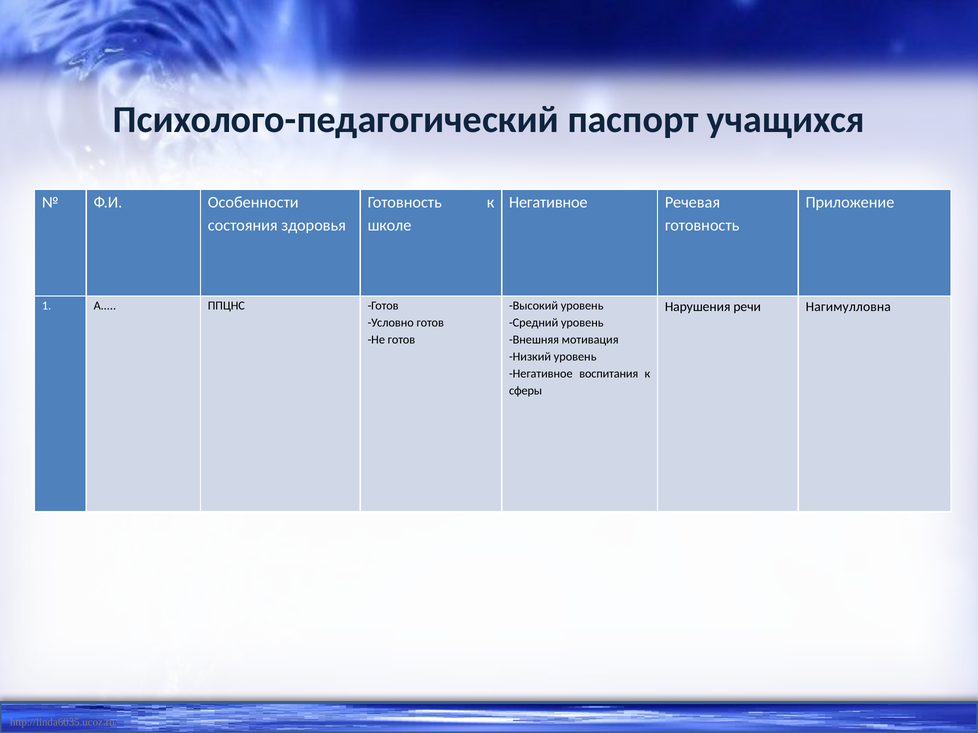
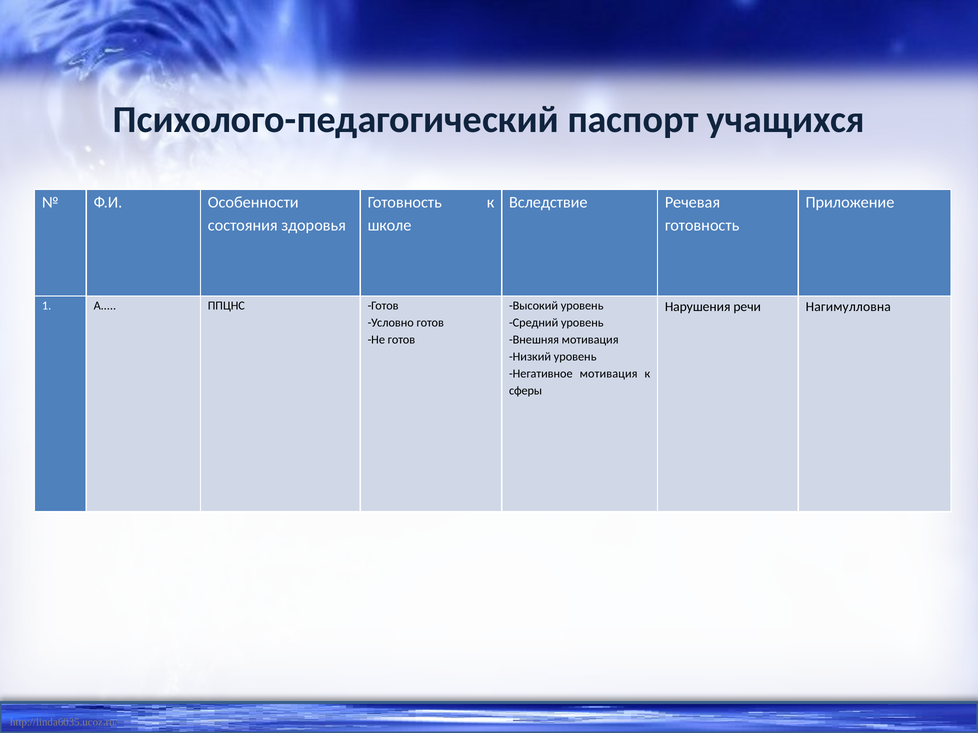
Негативное: Негативное -> Вследствие (548, 203)
Негативное воспитания: воспитания -> мотивация (609, 374)
